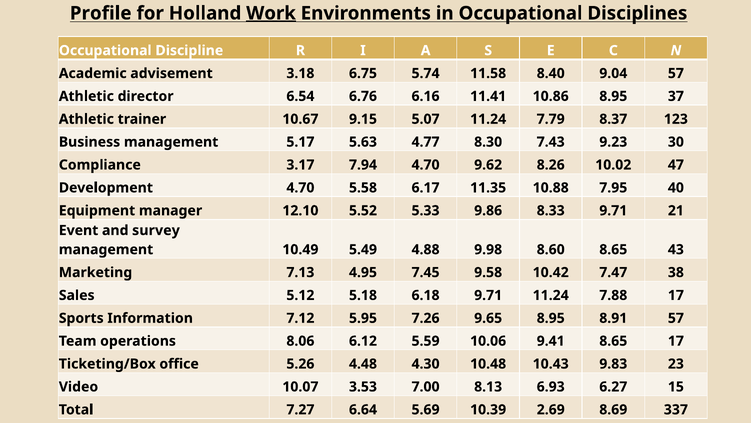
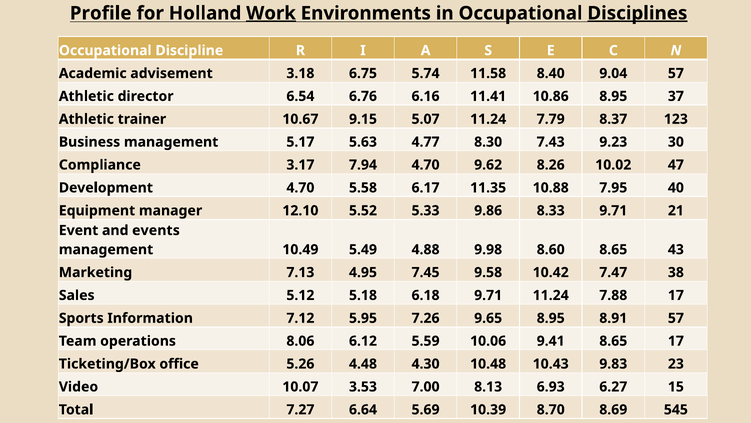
Disciplines underline: none -> present (637, 13)
survey: survey -> events (156, 230)
2.69: 2.69 -> 8.70 (551, 409)
337: 337 -> 545 (676, 409)
